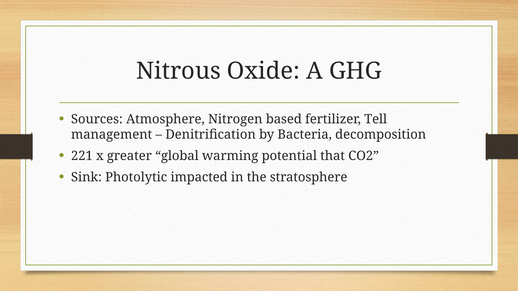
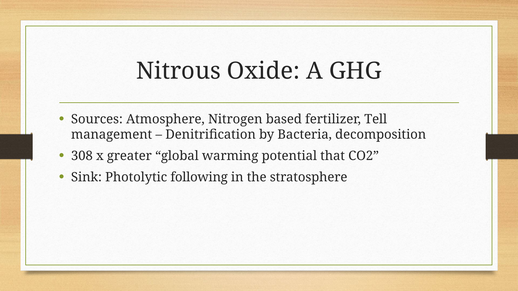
221: 221 -> 308 (82, 156)
impacted: impacted -> following (199, 178)
